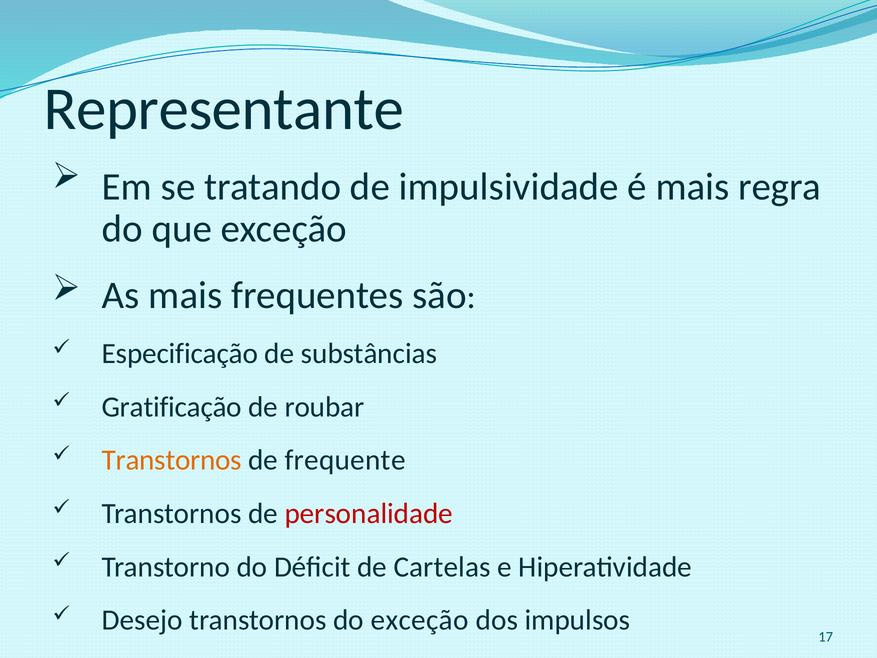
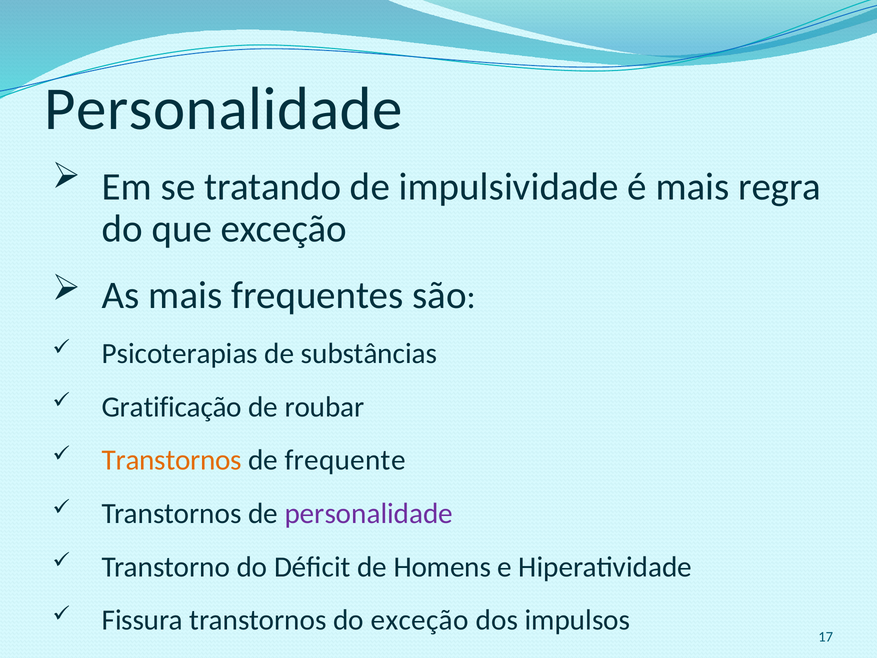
Representante: Representante -> Personalidade (223, 109)
Especificação: Especificação -> Psicoterapias (180, 353)
personalidade colour: red -> purple (369, 513)
Cartelas: Cartelas -> Homens (442, 567)
Desejo: Desejo -> Fissura (142, 620)
